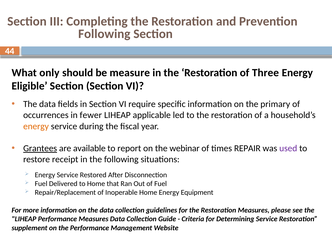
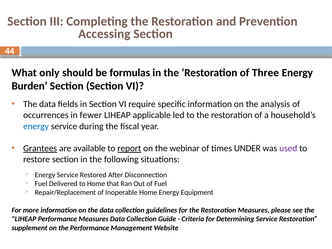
Following: Following -> Accessing (104, 34)
measure: measure -> formulas (130, 73)
Eligible: Eligible -> Burden (29, 86)
primary: primary -> analysis (275, 104)
energy colour: orange -> blue (36, 126)
report underline: none -> present (129, 148)
REPAIR: REPAIR -> UNDER (247, 148)
restore receipt: receipt -> section (65, 159)
